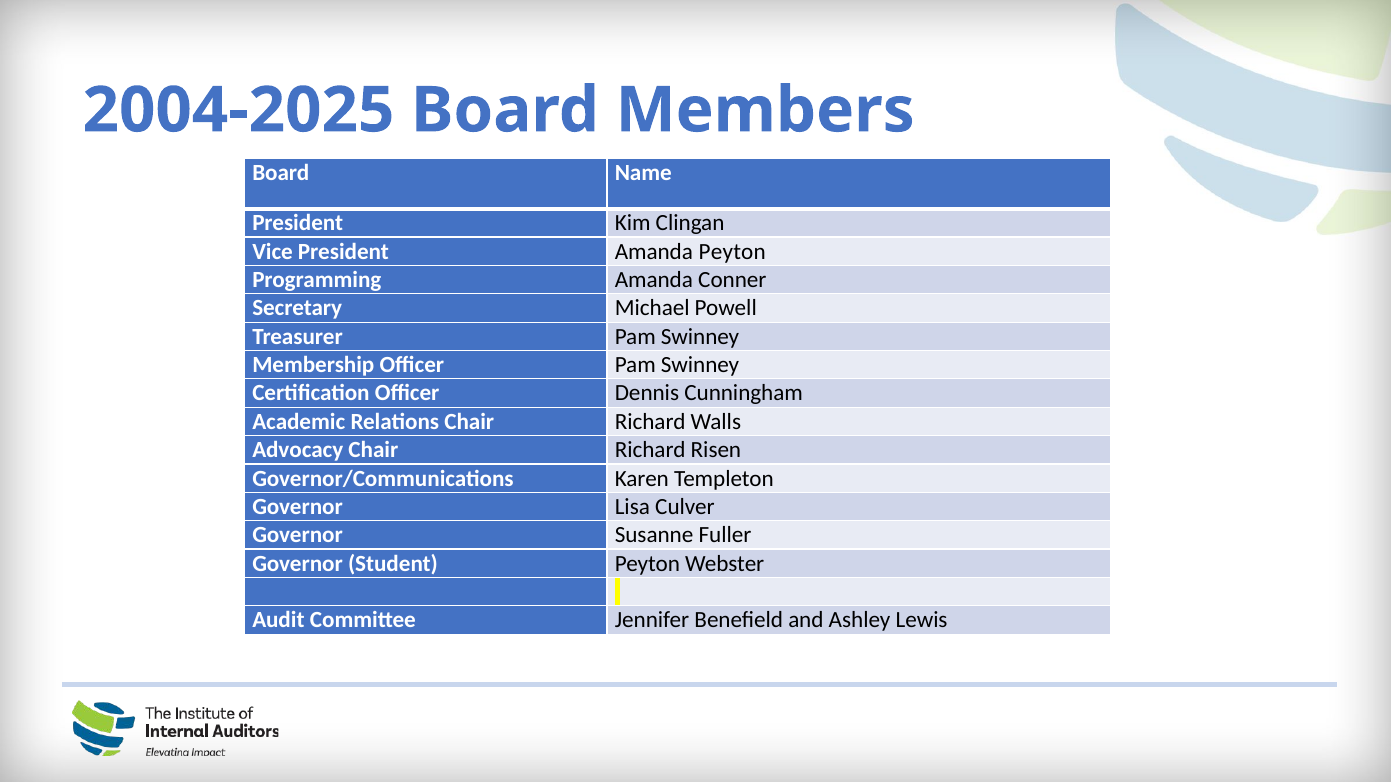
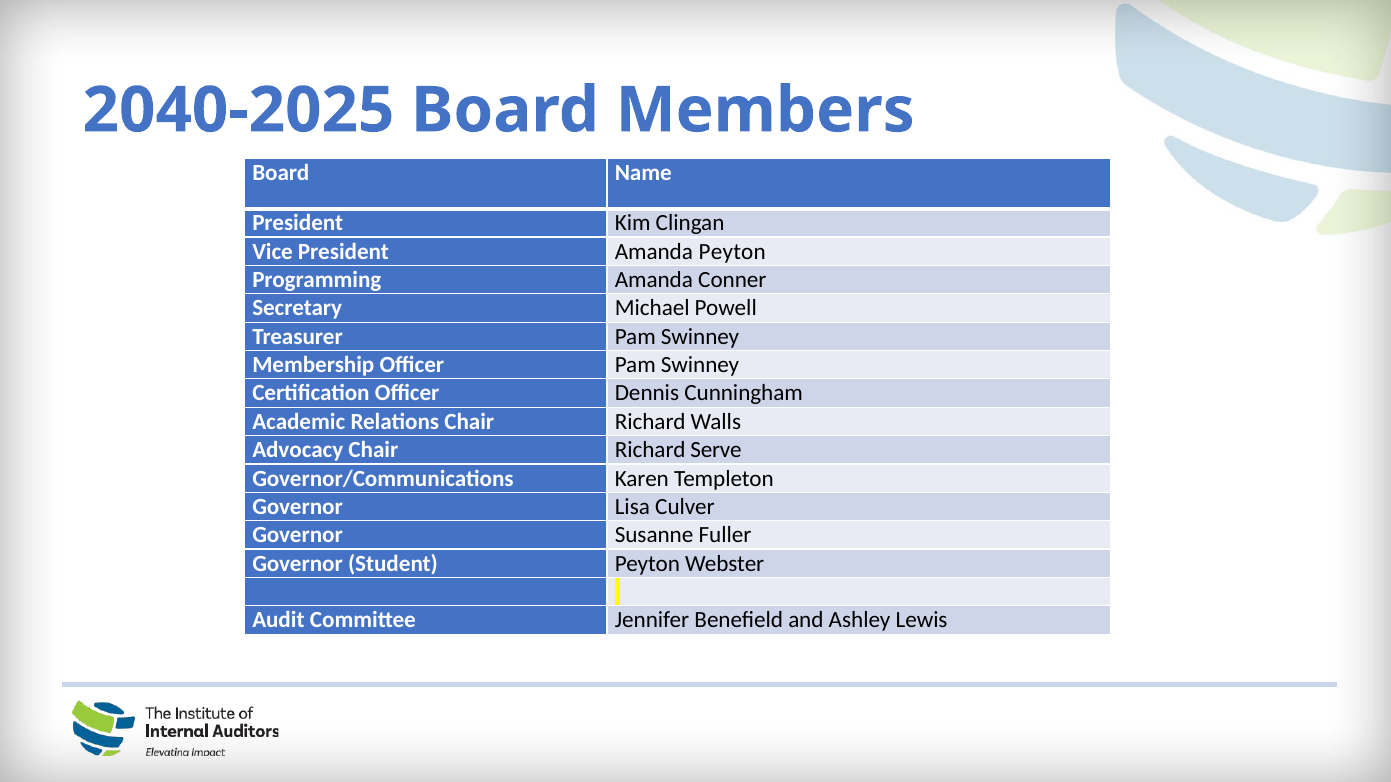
2004-2025: 2004-2025 -> 2040-2025 (238, 110)
Risen: Risen -> Serve (716, 450)
